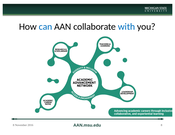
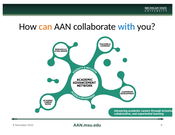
can colour: blue -> orange (45, 27)
